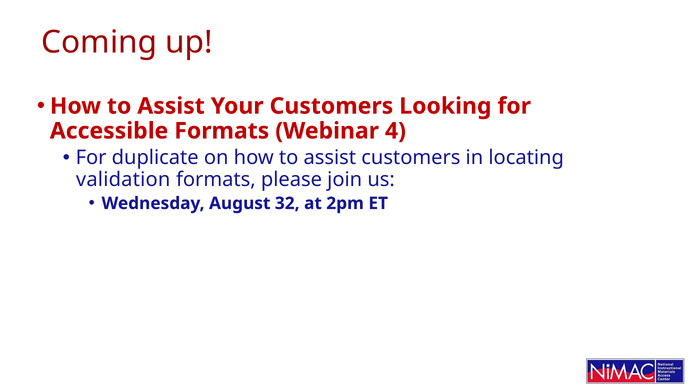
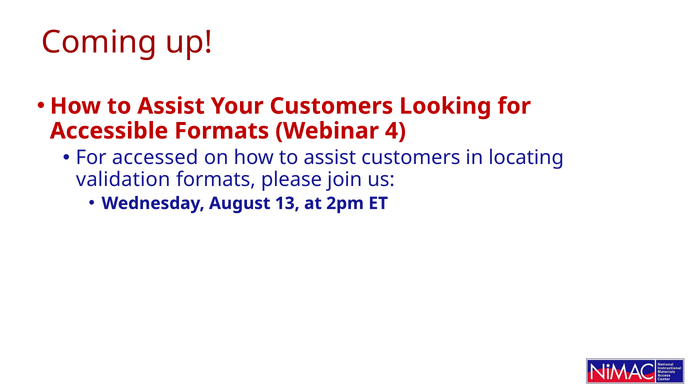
duplicate: duplicate -> accessed (155, 158)
32: 32 -> 13 (287, 203)
